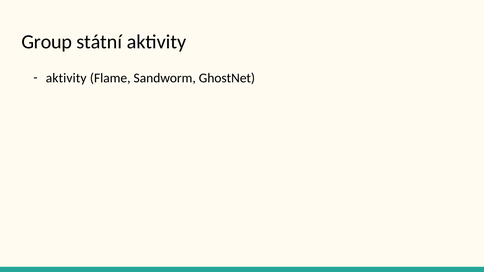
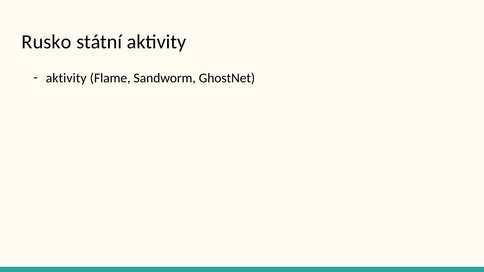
Group: Group -> Rusko (47, 42)
